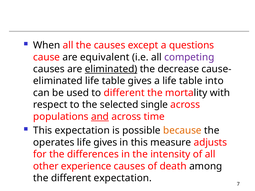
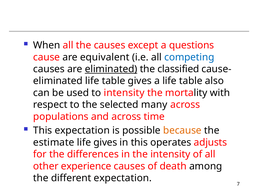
competing colour: purple -> blue (189, 57)
decrease: decrease -> classified (178, 69)
into: into -> also (214, 81)
to different: different -> intensity (124, 93)
single: single -> many (154, 105)
and underline: present -> none (100, 117)
operates: operates -> estimate (54, 143)
measure: measure -> operates (171, 143)
